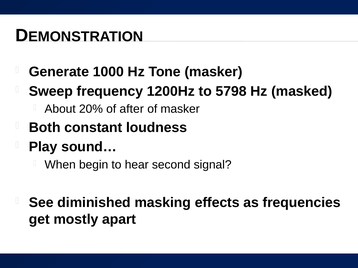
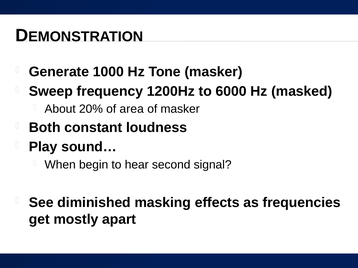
5798: 5798 -> 6000 (231, 91)
after: after -> area (132, 109)
